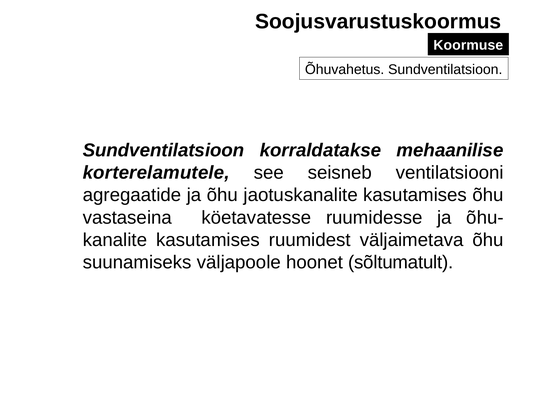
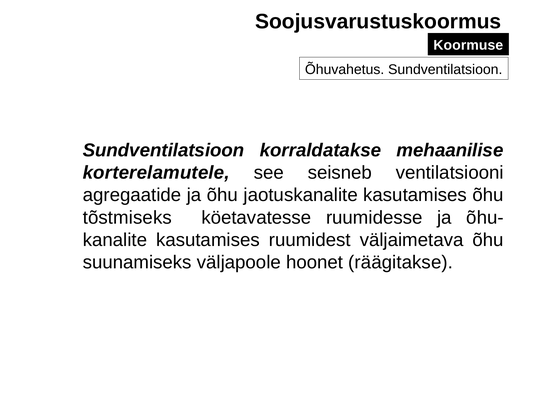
vastaseina: vastaseina -> tõstmiseks (127, 218)
sõltumatult: sõltumatult -> räägitakse (401, 262)
